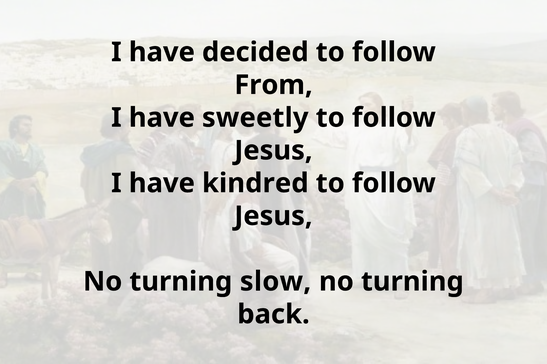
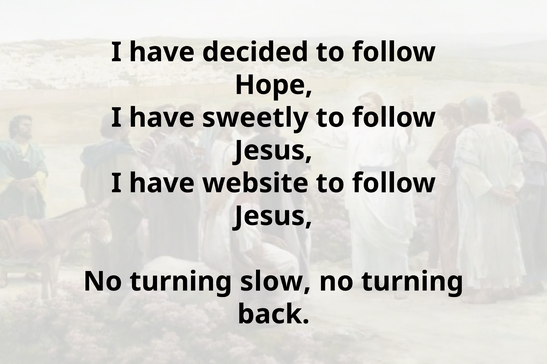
From: From -> Hope (274, 85)
kindred: kindred -> website (255, 184)
